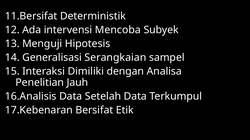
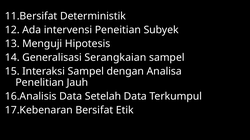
Mencoba: Mencoba -> Peneitian (118, 30)
Interaksi Dimiliki: Dimiliki -> Sampel (86, 72)
